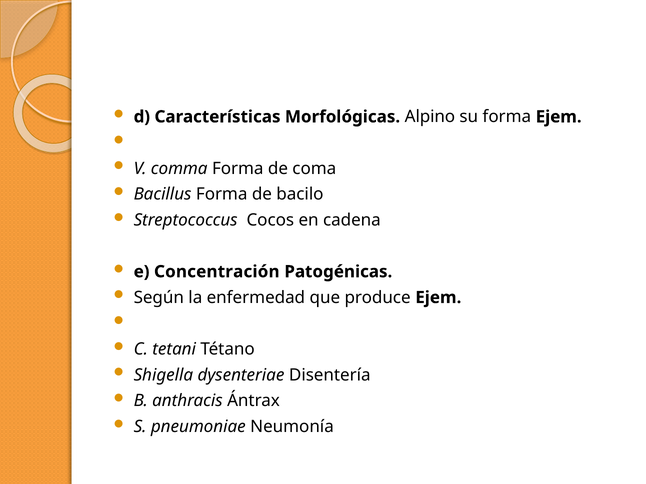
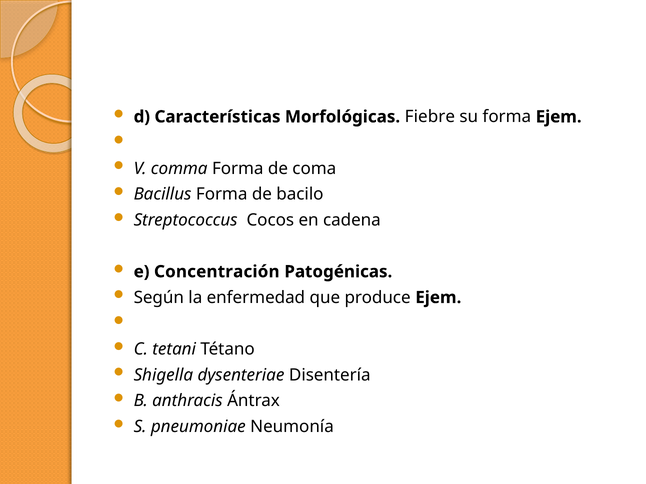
Alpino: Alpino -> Fiebre (430, 117)
